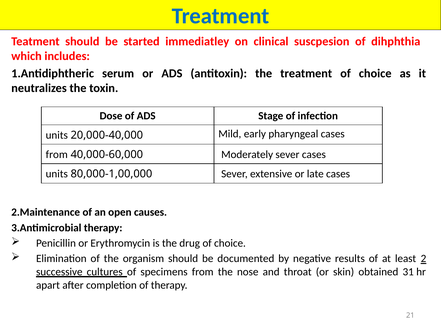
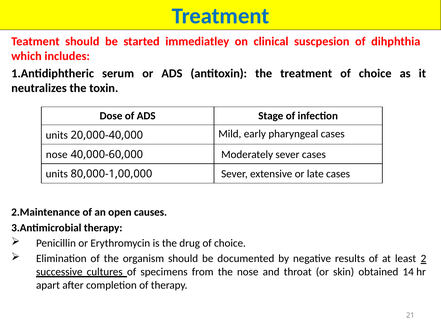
from: from -> nose (57, 154)
31: 31 -> 14 (408, 272)
